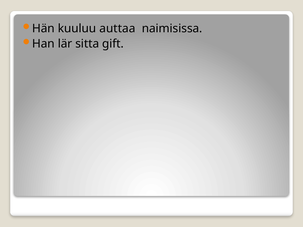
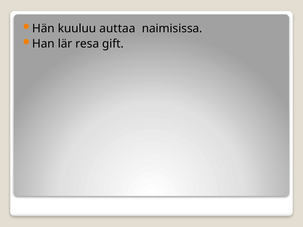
sitta: sitta -> resa (87, 44)
